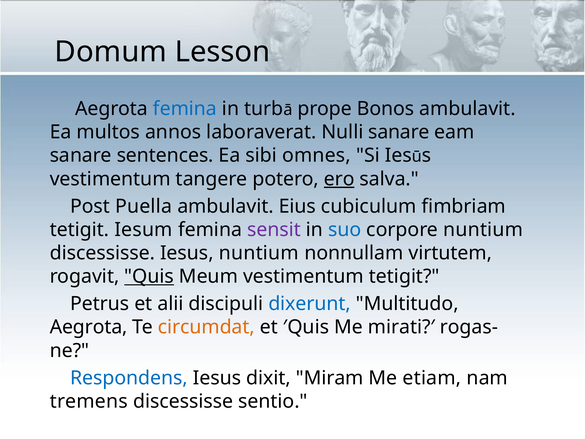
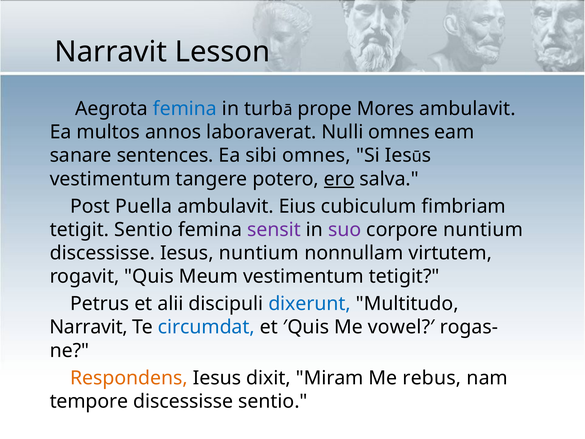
Domum: Domum -> Narravit (111, 52)
Bonos: Bonos -> Mores (386, 109)
Nulli sanare: sanare -> omnes (399, 132)
tetigit Iesum: Iesum -> Sentio (144, 230)
suo colour: blue -> purple (345, 230)
Quis underline: present -> none (149, 276)
Aegrota: Aegrota -> Narravit (89, 327)
circumdat colour: orange -> blue (206, 327)
mirati?′: mirati?′ -> vowel?′ (401, 327)
Respondens colour: blue -> orange (129, 378)
etiam: etiam -> rebus (432, 378)
tremens: tremens -> tempore (89, 401)
